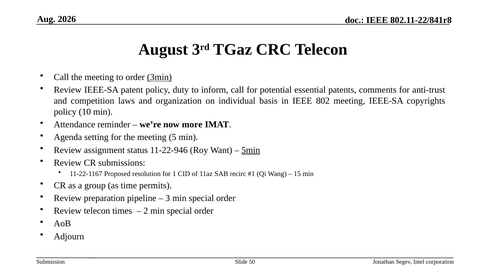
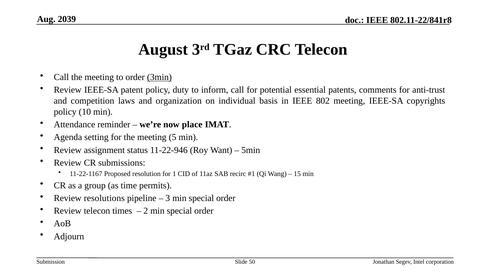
2026: 2026 -> 2039 (67, 19)
more: more -> place (192, 125)
5min underline: present -> none (251, 150)
preparation: preparation -> resolutions (104, 198)
